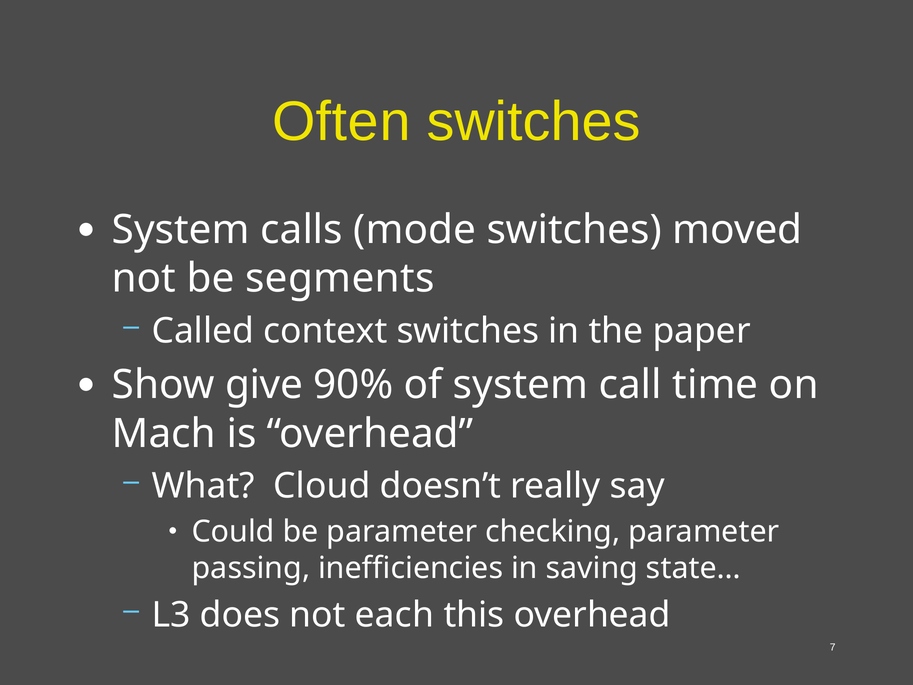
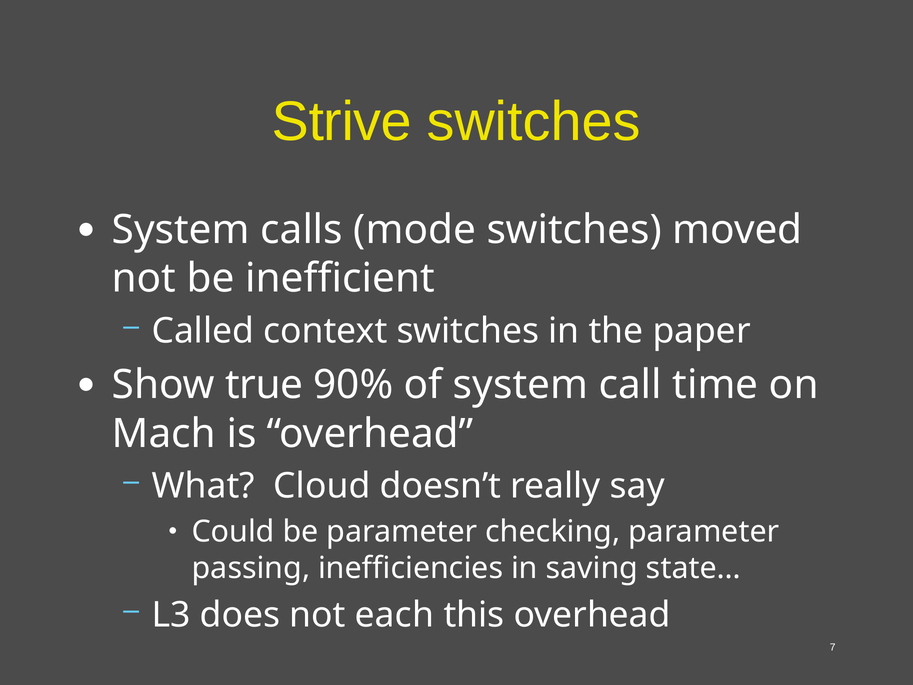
Often: Often -> Strive (342, 122)
segments: segments -> inefficient (340, 278)
give: give -> true (264, 385)
